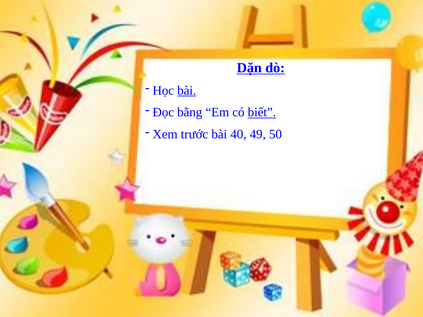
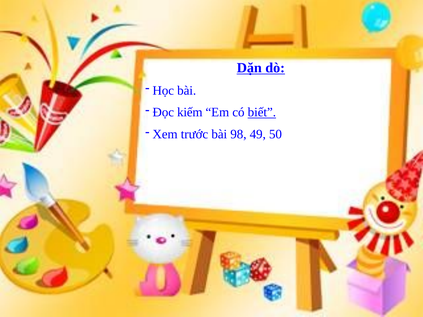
bài underline: present -> none (187, 91)
bằng: bằng -> kiếm (190, 112)
40: 40 -> 98 (238, 134)
